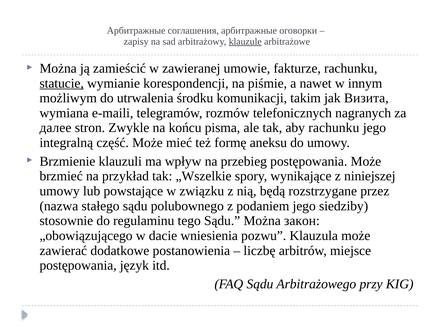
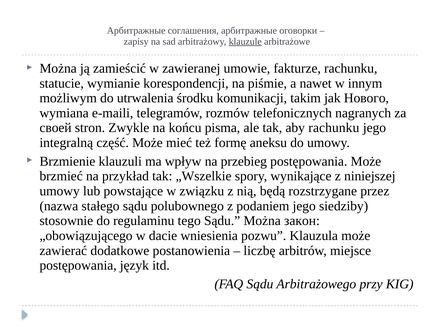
statucie underline: present -> none (62, 83)
Визита: Визита -> Нового (366, 98)
далее: далее -> своей (56, 128)
